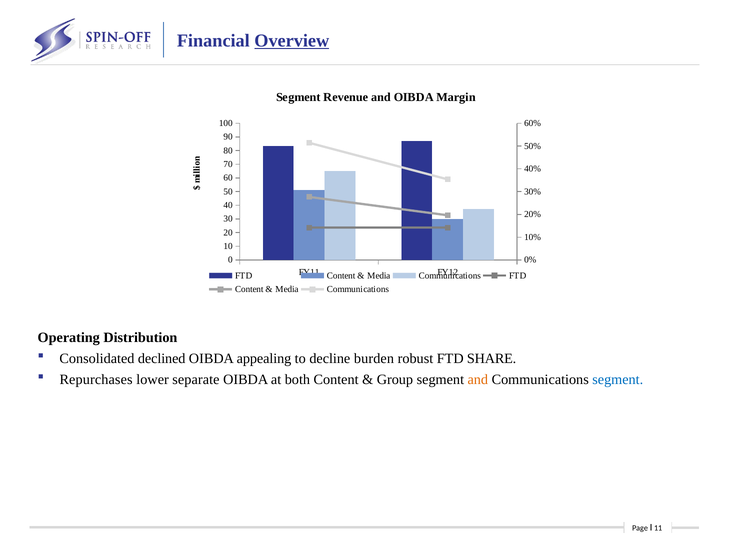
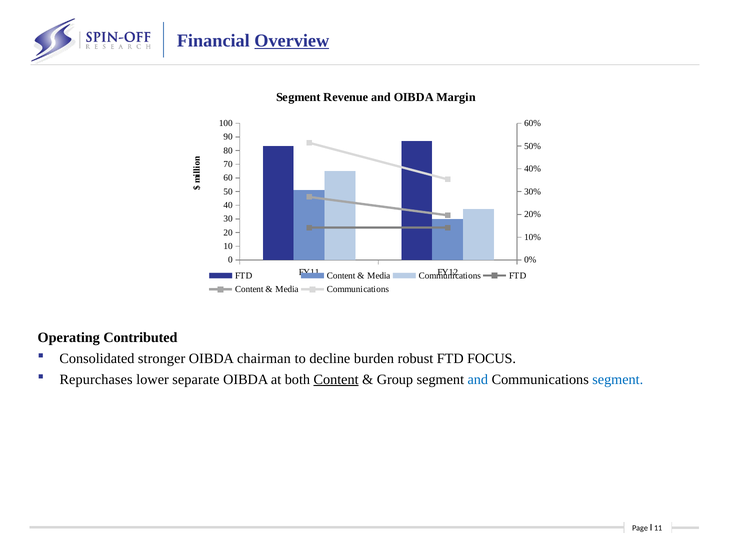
Distribution: Distribution -> Contributed (140, 338)
declined: declined -> stronger (162, 359)
appealing: appealing -> chairman (264, 359)
SHARE: SHARE -> FOCUS (492, 359)
Content underline: none -> present (336, 380)
and colour: orange -> blue (478, 380)
